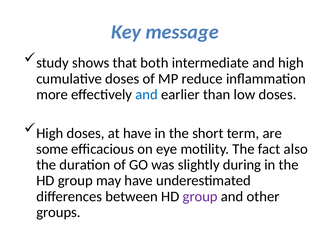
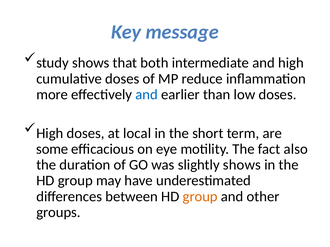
at have: have -> local (137, 133)
slightly during: during -> shows (242, 165)
group colour: purple -> orange (200, 197)
